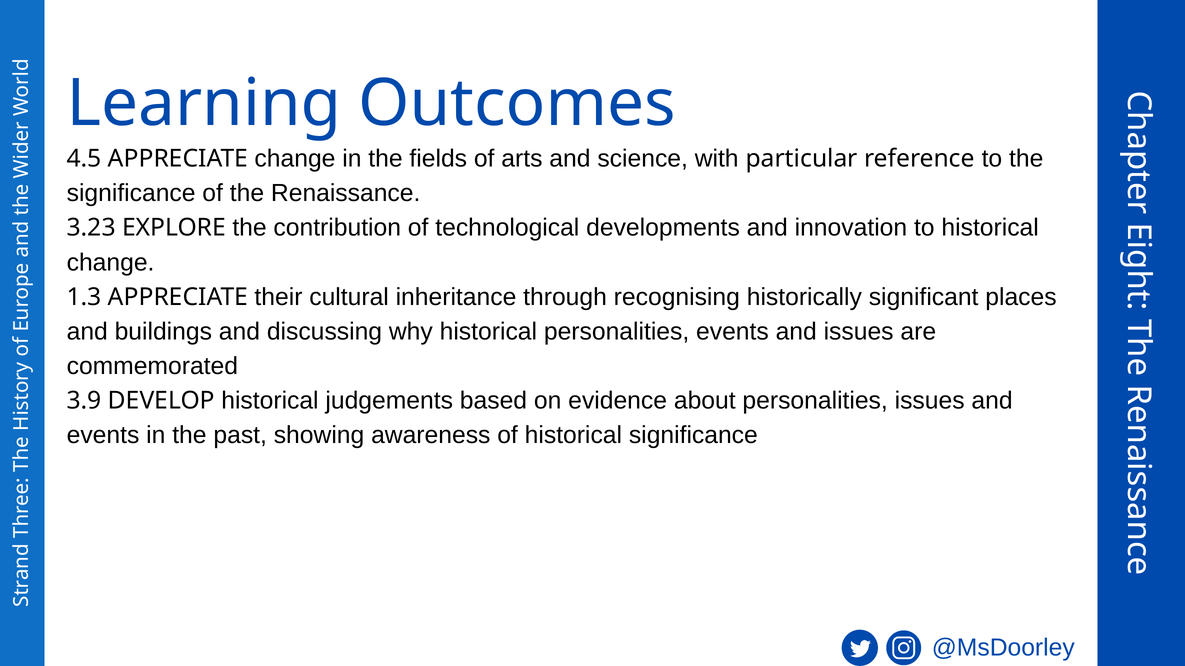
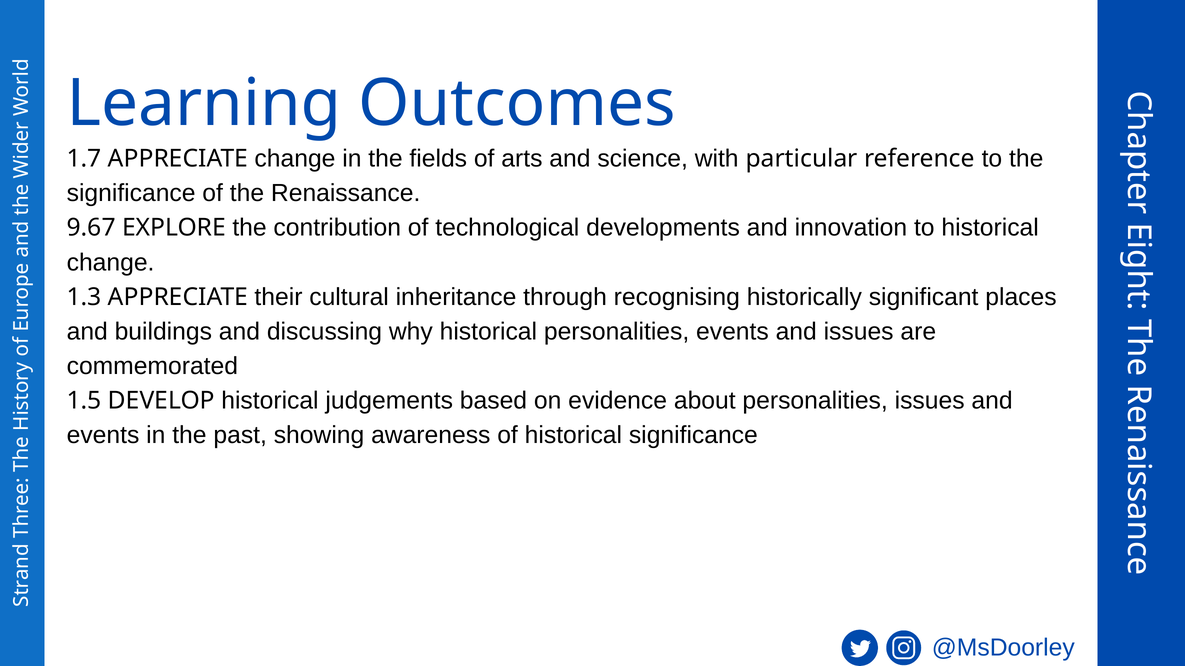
4.5: 4.5 -> 1.7 (84, 159)
3.23: 3.23 -> 9.67 (91, 228)
3.9: 3.9 -> 1.5 (84, 401)
